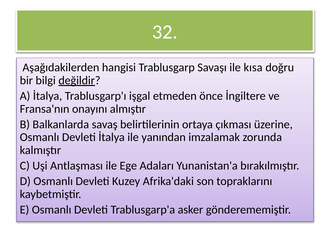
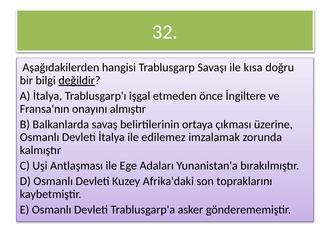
yanından: yanından -> edilemez (164, 137)
